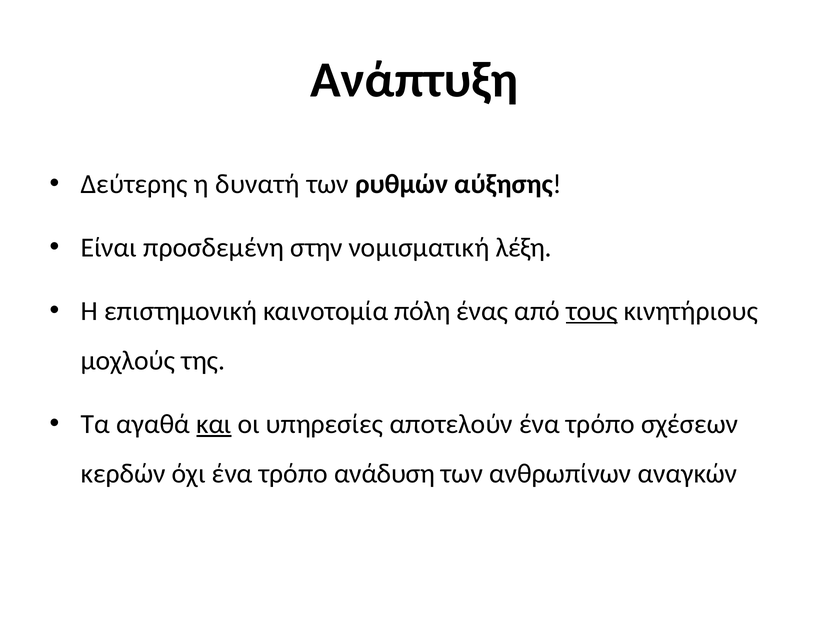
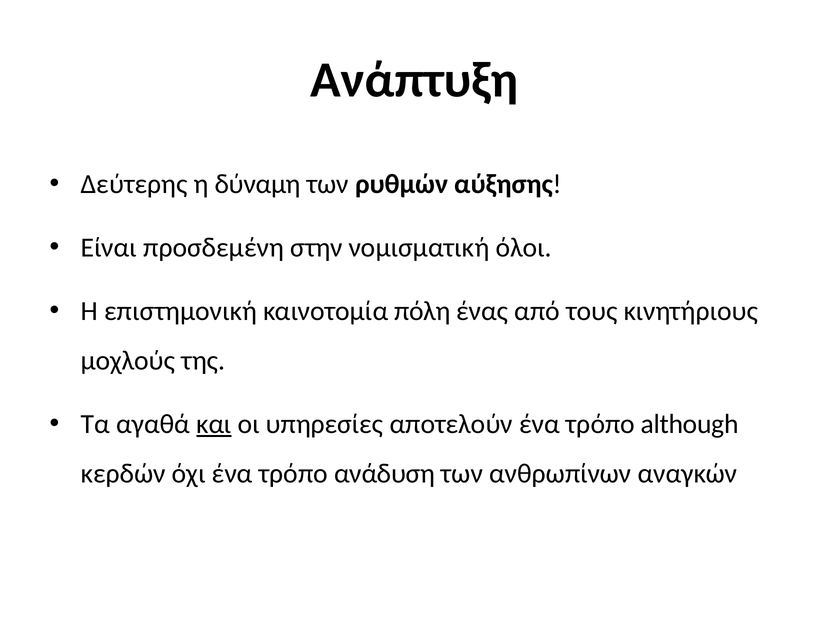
δυνατή: δυνατή -> δύναμη (258, 184)
λέξη: λέξη -> όλοι (524, 248)
τους underline: present -> none (592, 311)
σχέσεων: σχέσεων -> although (690, 425)
